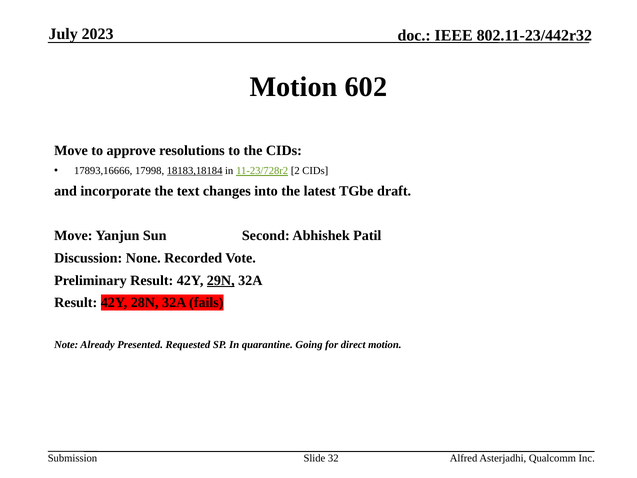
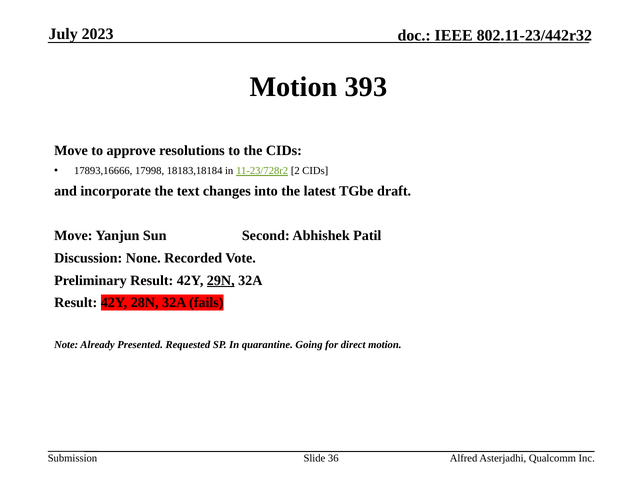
602: 602 -> 393 (366, 87)
18183,18184 underline: present -> none (195, 171)
32: 32 -> 36 (333, 458)
